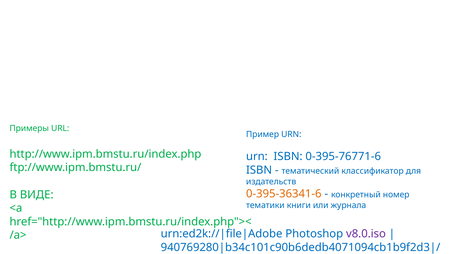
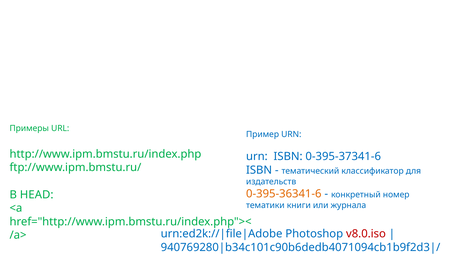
0-395-76771-6: 0-395-76771-6 -> 0-395-37341-6 (343, 157)
ВИДЕ: ВИДЕ -> HEAD (37, 195)
v8.0.iso colour: purple -> red (366, 234)
